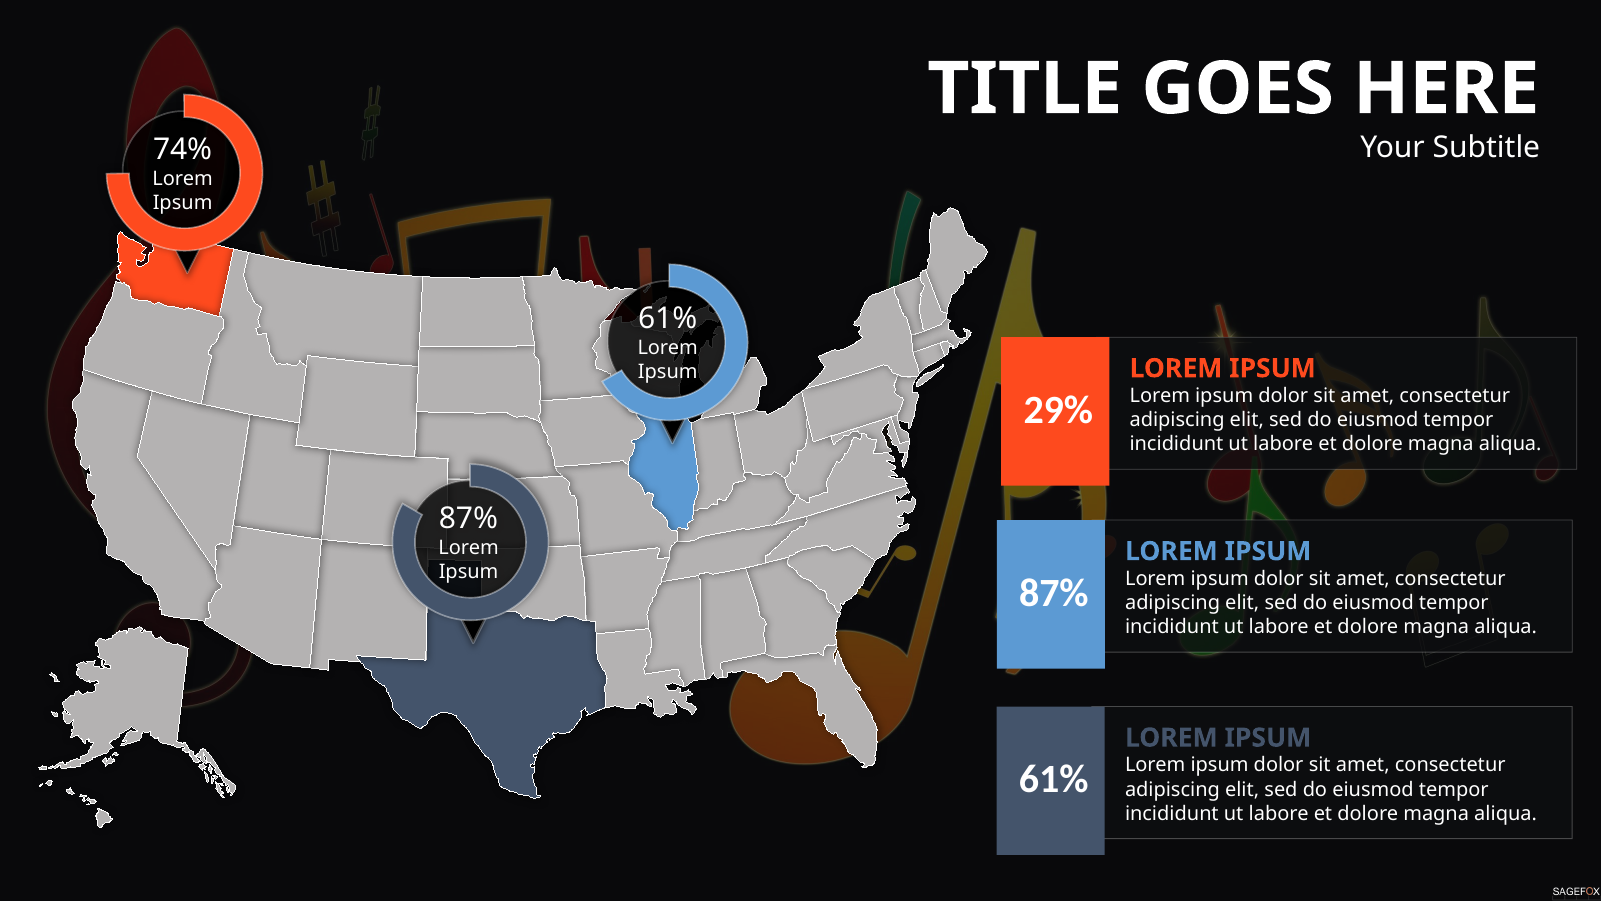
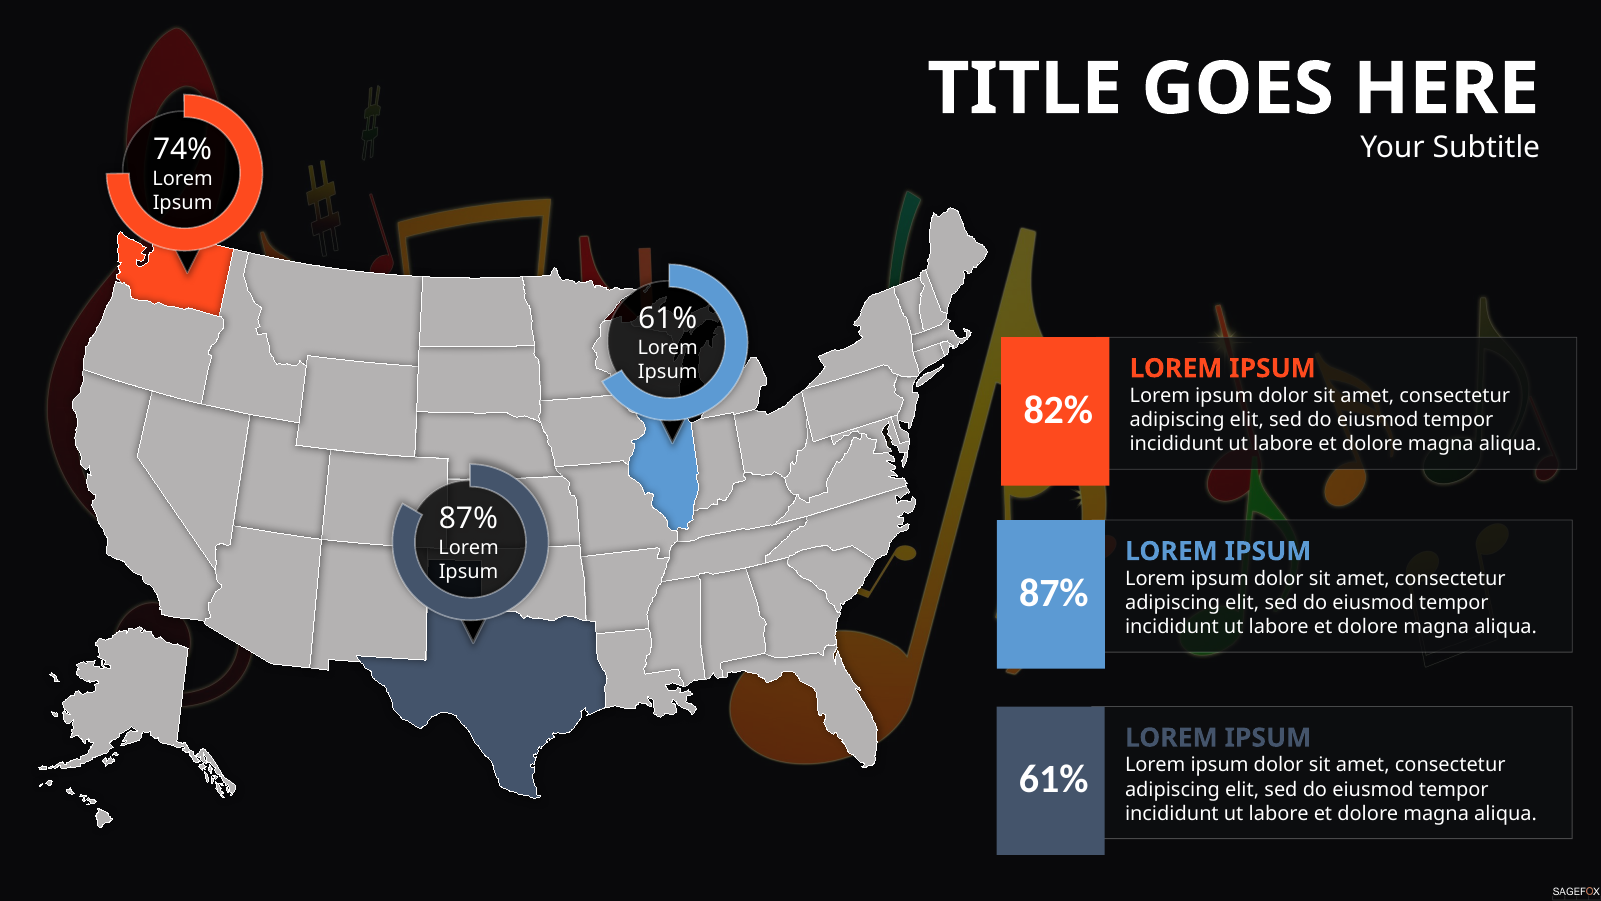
29%: 29% -> 82% (1058, 410)
